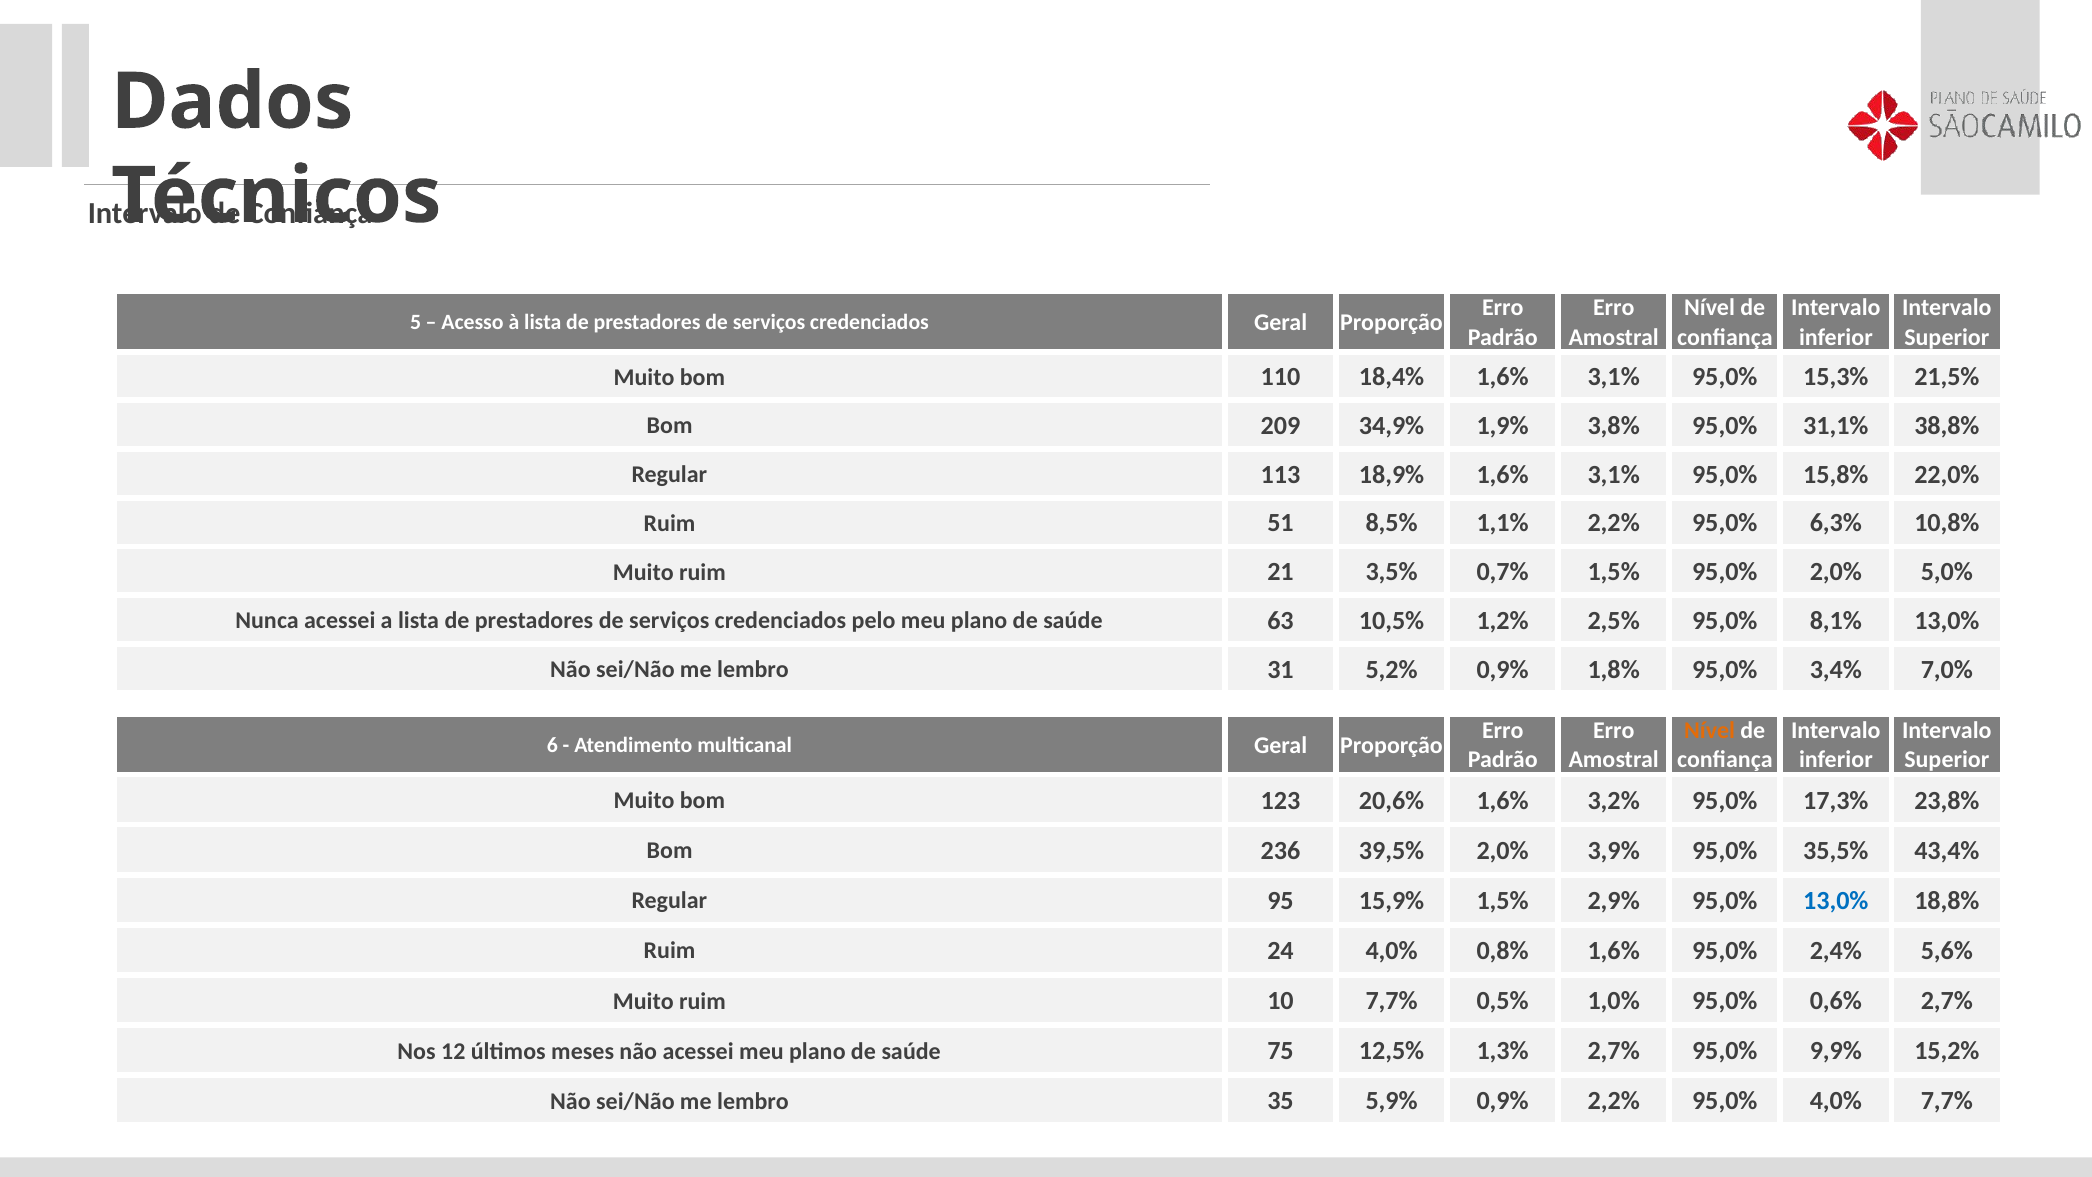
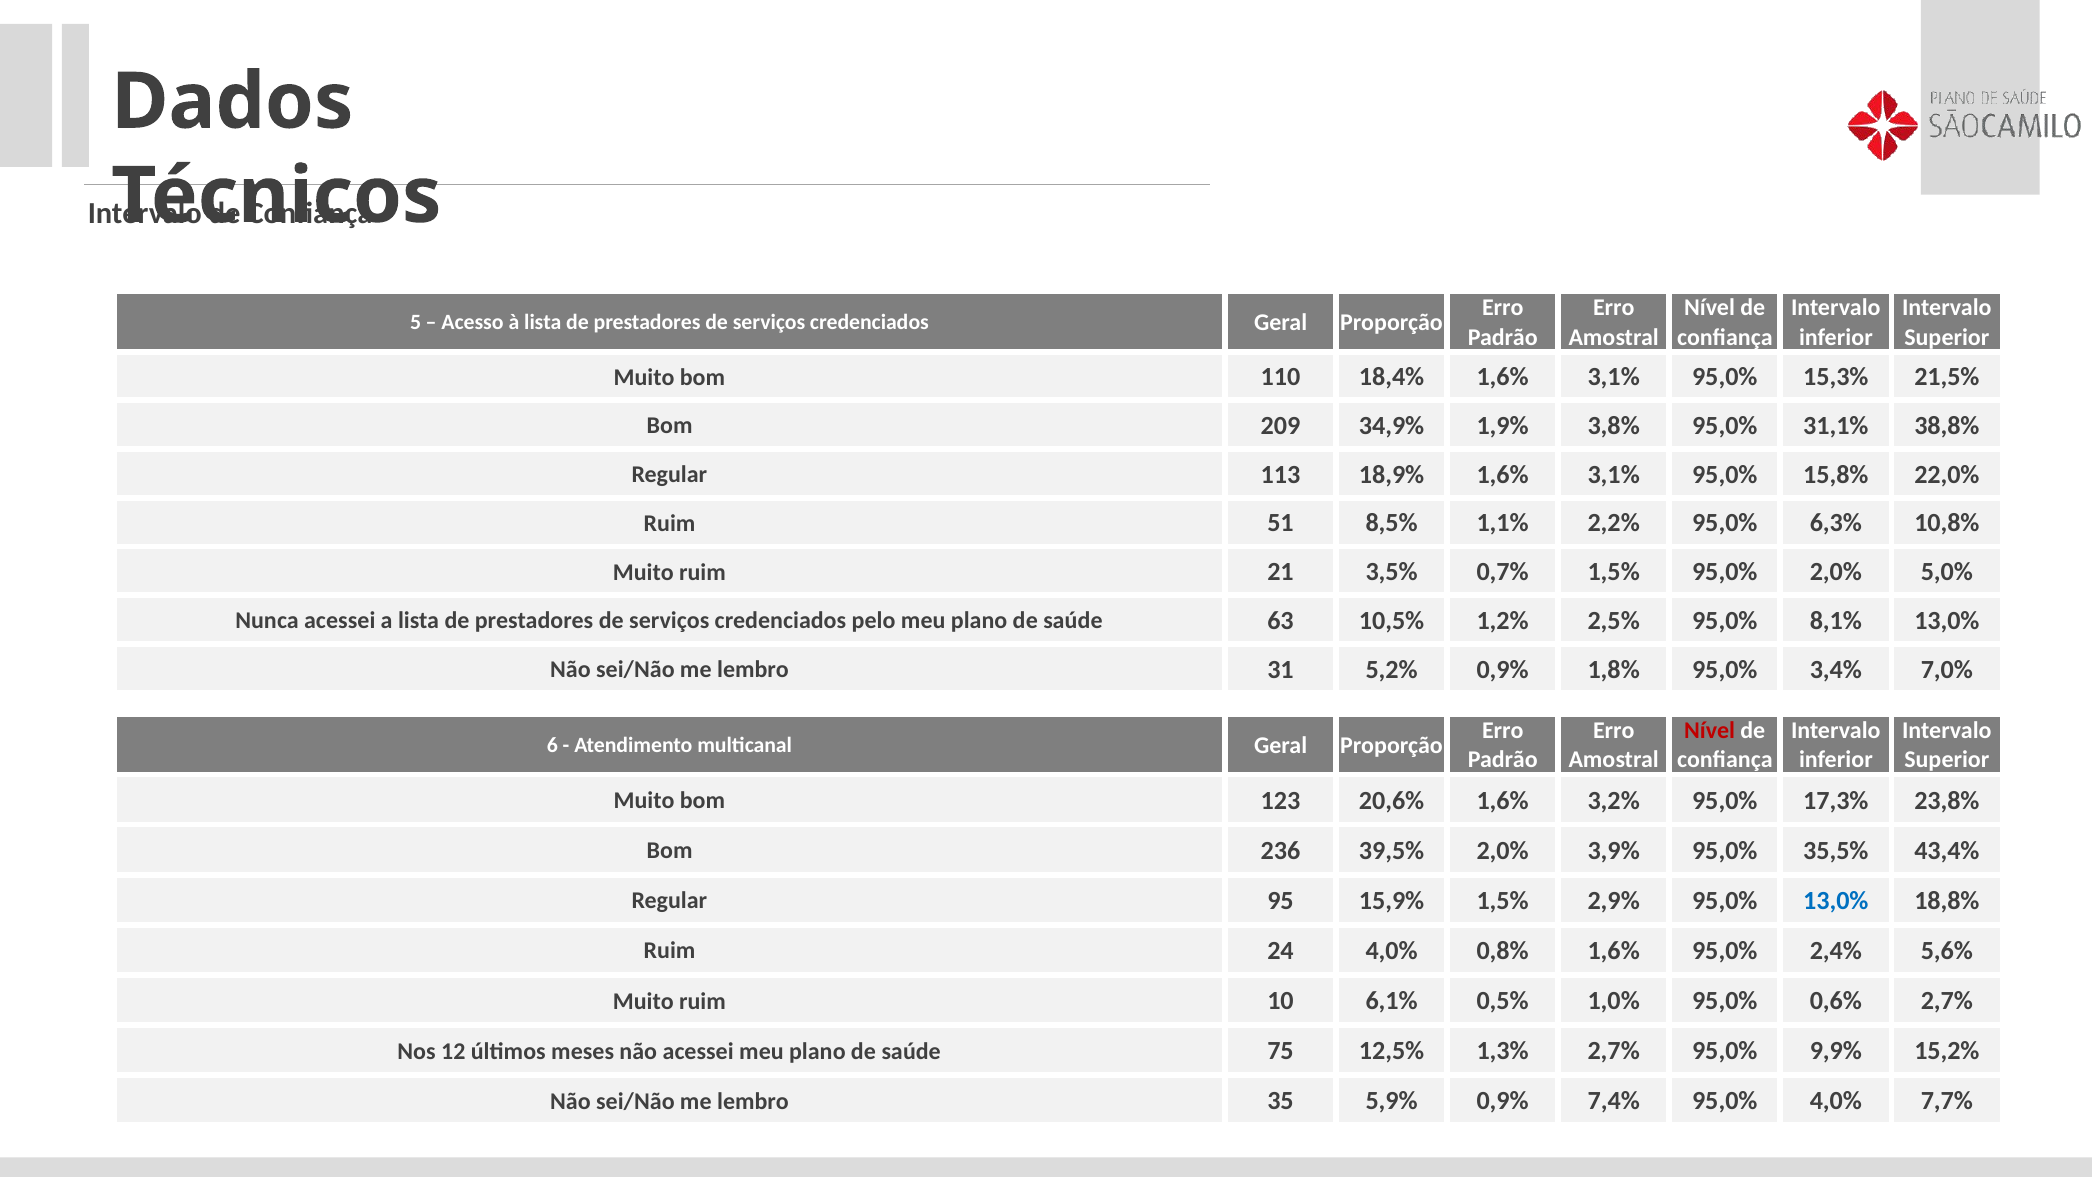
Nível colour: orange -> red (1710, 730)
10 7,7%: 7,7% -> 6,1% (1392, 1001)
0,9% 2,2%: 2,2% -> 7,4% (1614, 1101)
